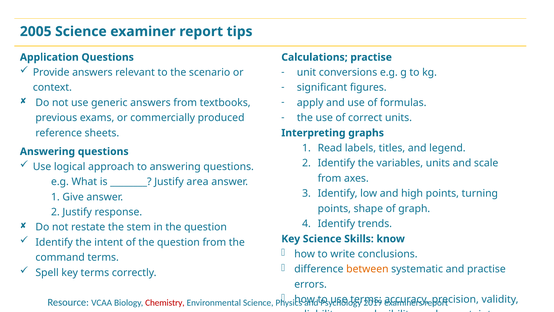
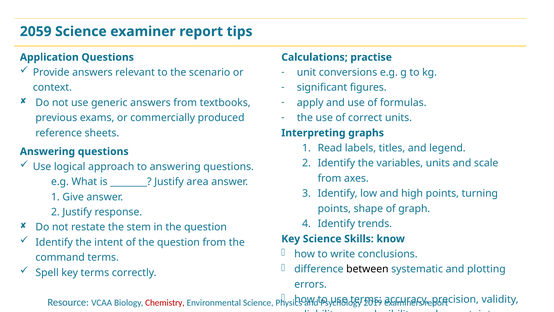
2005: 2005 -> 2059 (36, 31)
between colour: orange -> black (367, 269)
and practise: practise -> plotting (486, 269)
